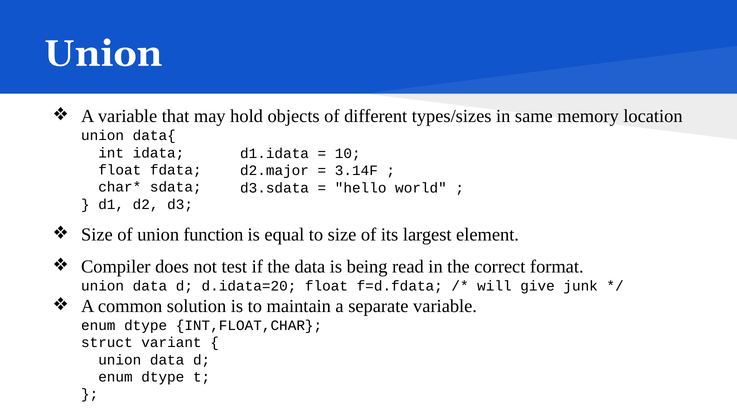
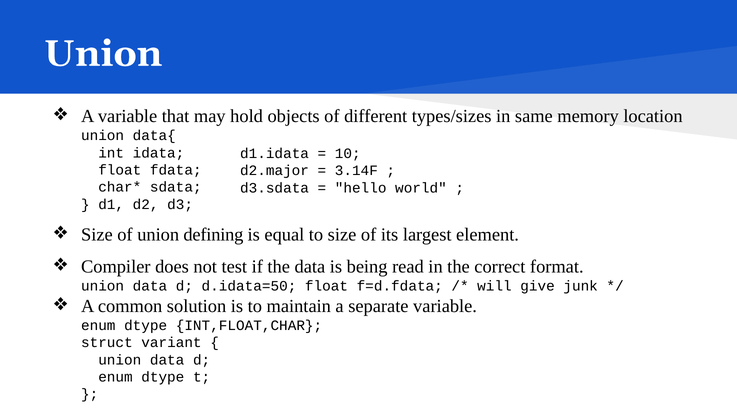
function: function -> defining (213, 235)
d.idata=20: d.idata=20 -> d.idata=50 (249, 287)
